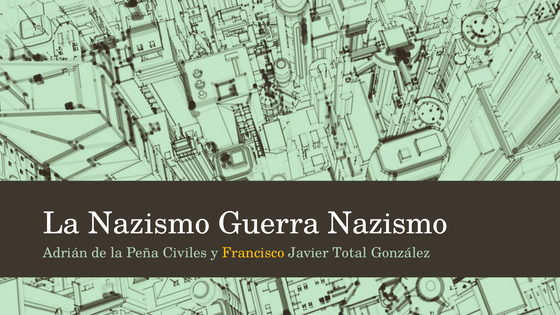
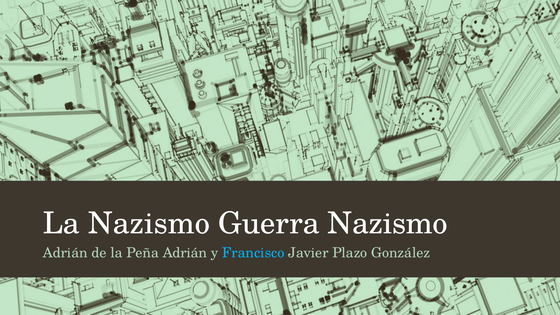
Peña Civiles: Civiles -> Adrián (185, 253)
Francisco colour: yellow -> light blue (253, 253)
Total: Total -> Plazo (350, 253)
